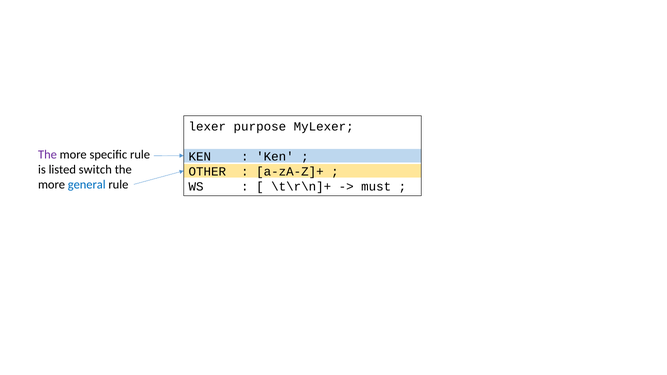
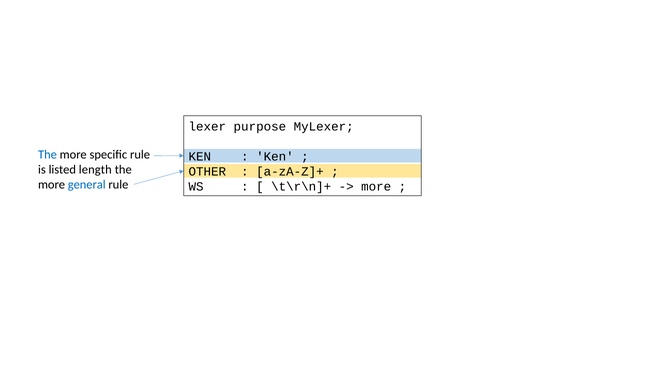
The colour: purple -> blue (47, 155)
switch: switch -> length (95, 170)
must: must -> more (376, 187)
